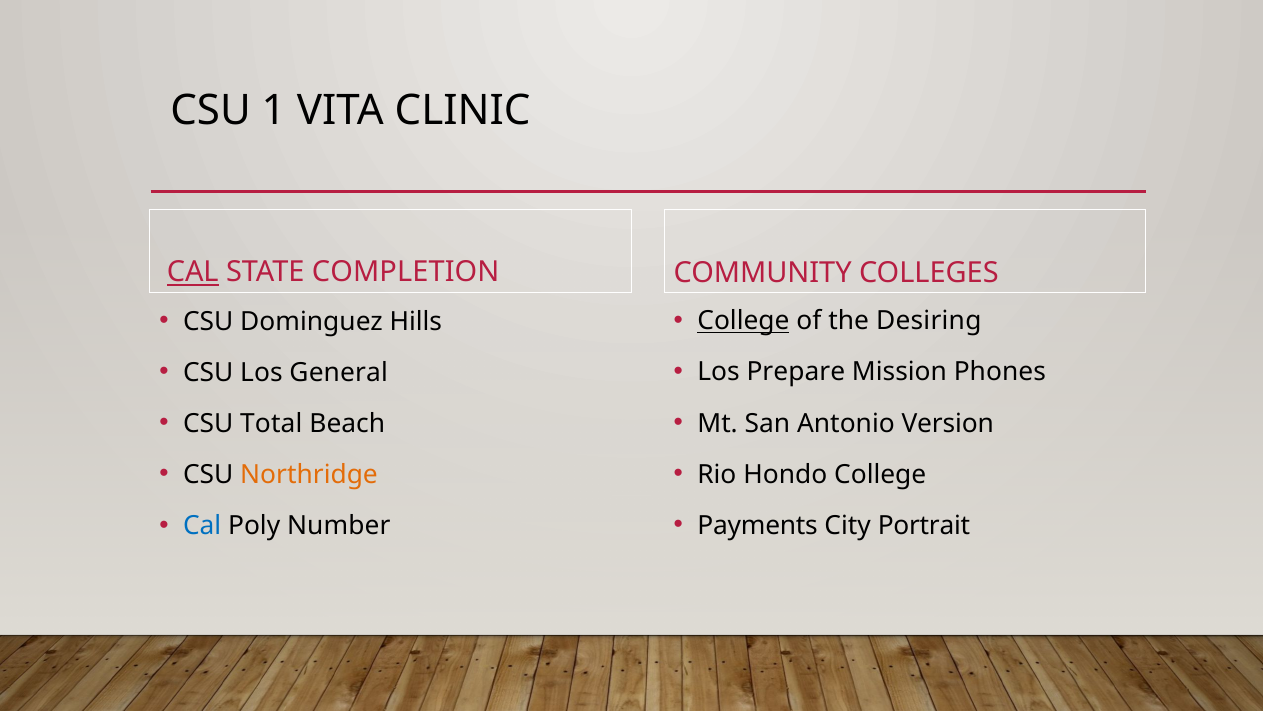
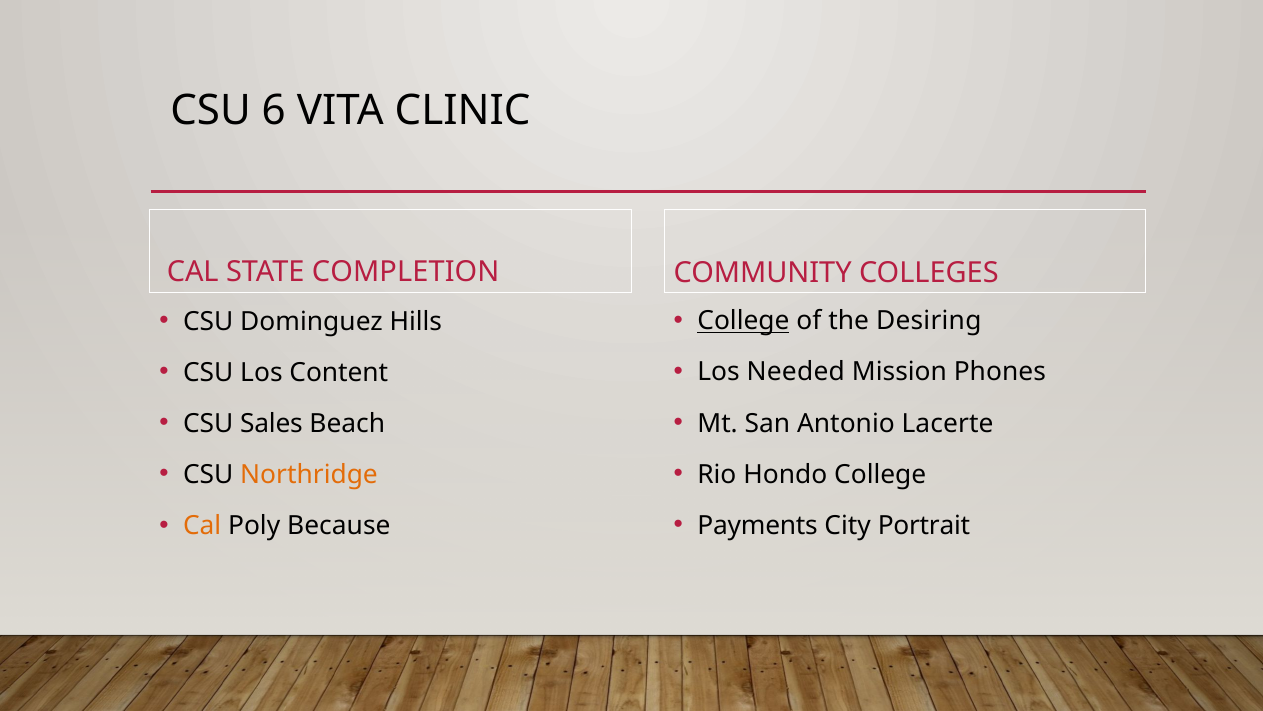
1: 1 -> 6 (274, 111)
CAL underline: present -> none (193, 272)
Prepare: Prepare -> Needed (796, 372)
General: General -> Content (339, 372)
Version: Version -> Lacerte (948, 423)
Total: Total -> Sales (271, 423)
Cal colour: blue -> orange (202, 525)
Number: Number -> Because (339, 525)
